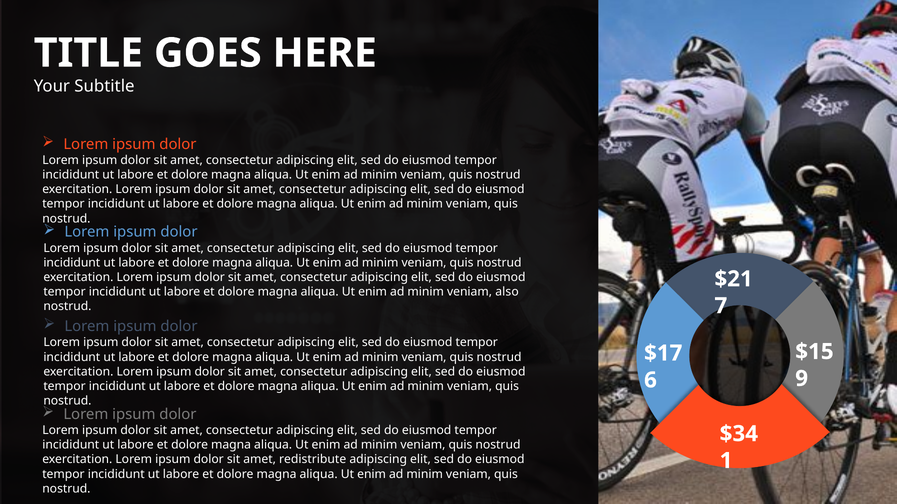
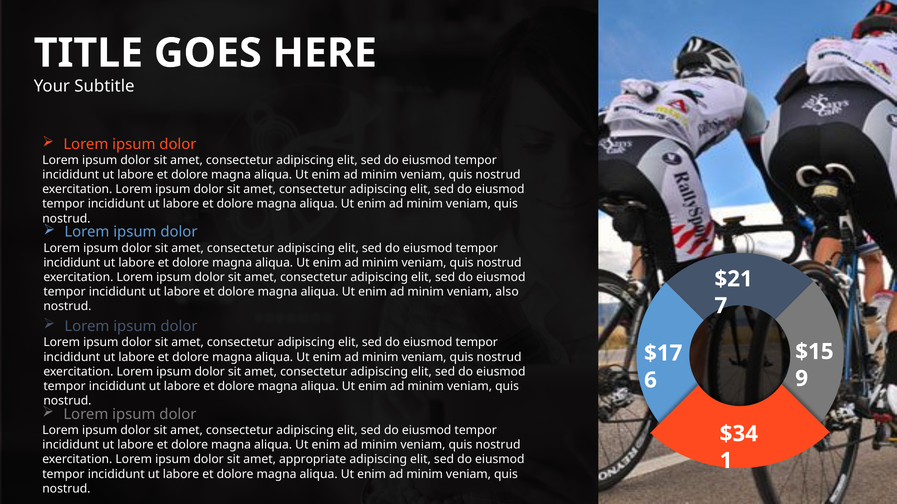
redistribute: redistribute -> appropriate (313, 460)
